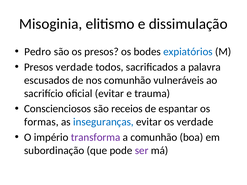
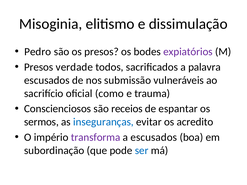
expiatórios colour: blue -> purple (188, 52)
nos comunhão: comunhão -> submissão (128, 80)
oficial evitar: evitar -> como (109, 94)
formas: formas -> sermos (41, 122)
os verdade: verdade -> acredito (195, 122)
a comunhão: comunhão -> escusados (154, 137)
ser colour: purple -> blue (142, 151)
